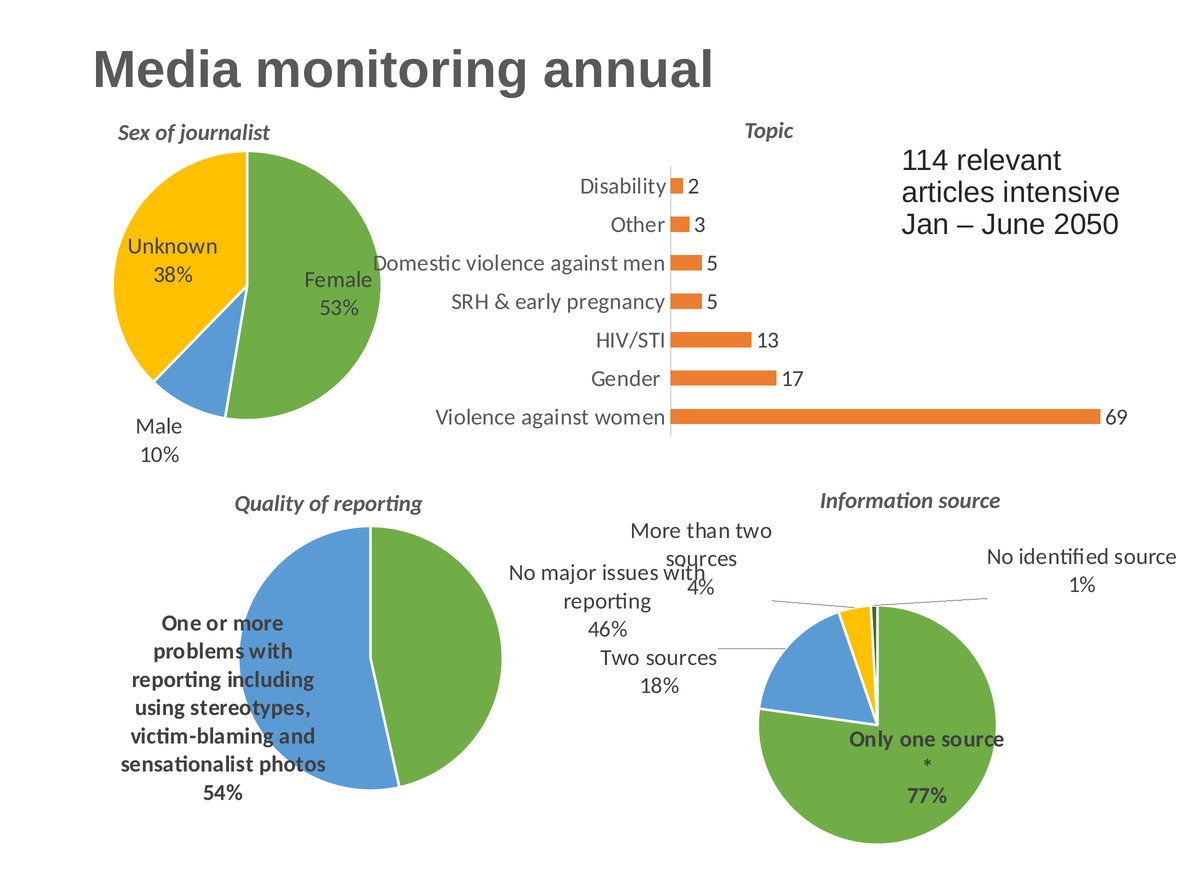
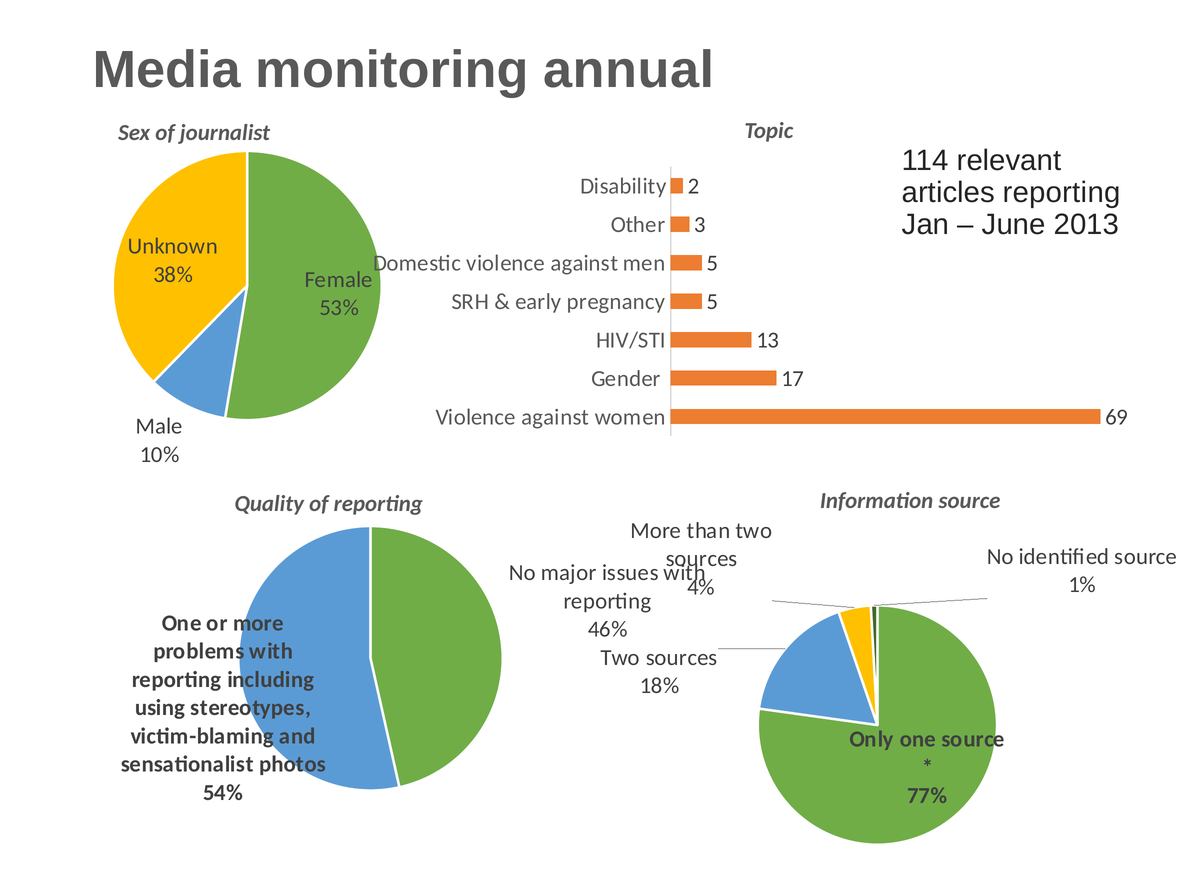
articles intensive: intensive -> reporting (1062, 193)
2050: 2050 -> 2013 (1086, 224)
